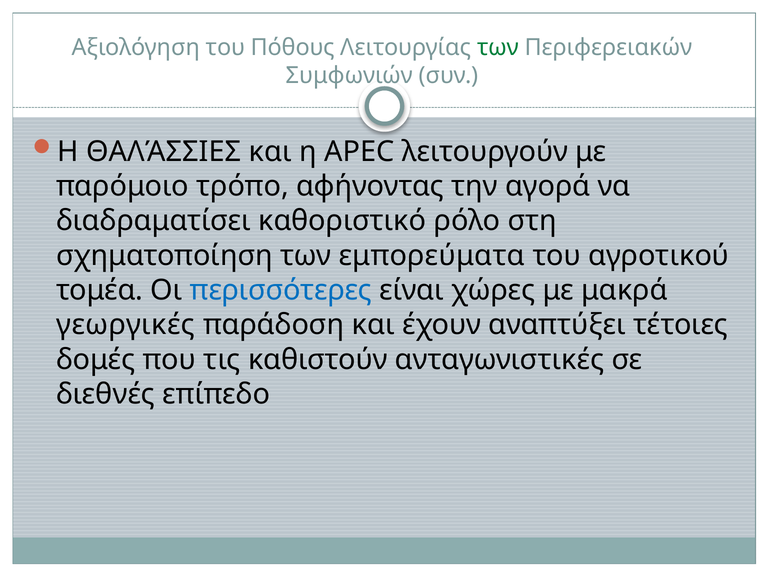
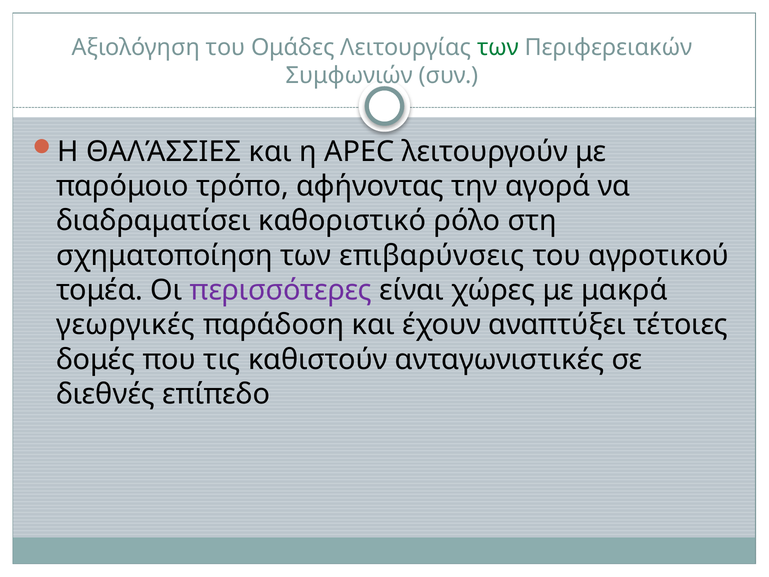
Πόθους: Πόθους -> Ομάδες (293, 47)
εμπορεύματα: εμπορεύματα -> επιβαρύνσεις (432, 255)
περισσότερες colour: blue -> purple (281, 290)
